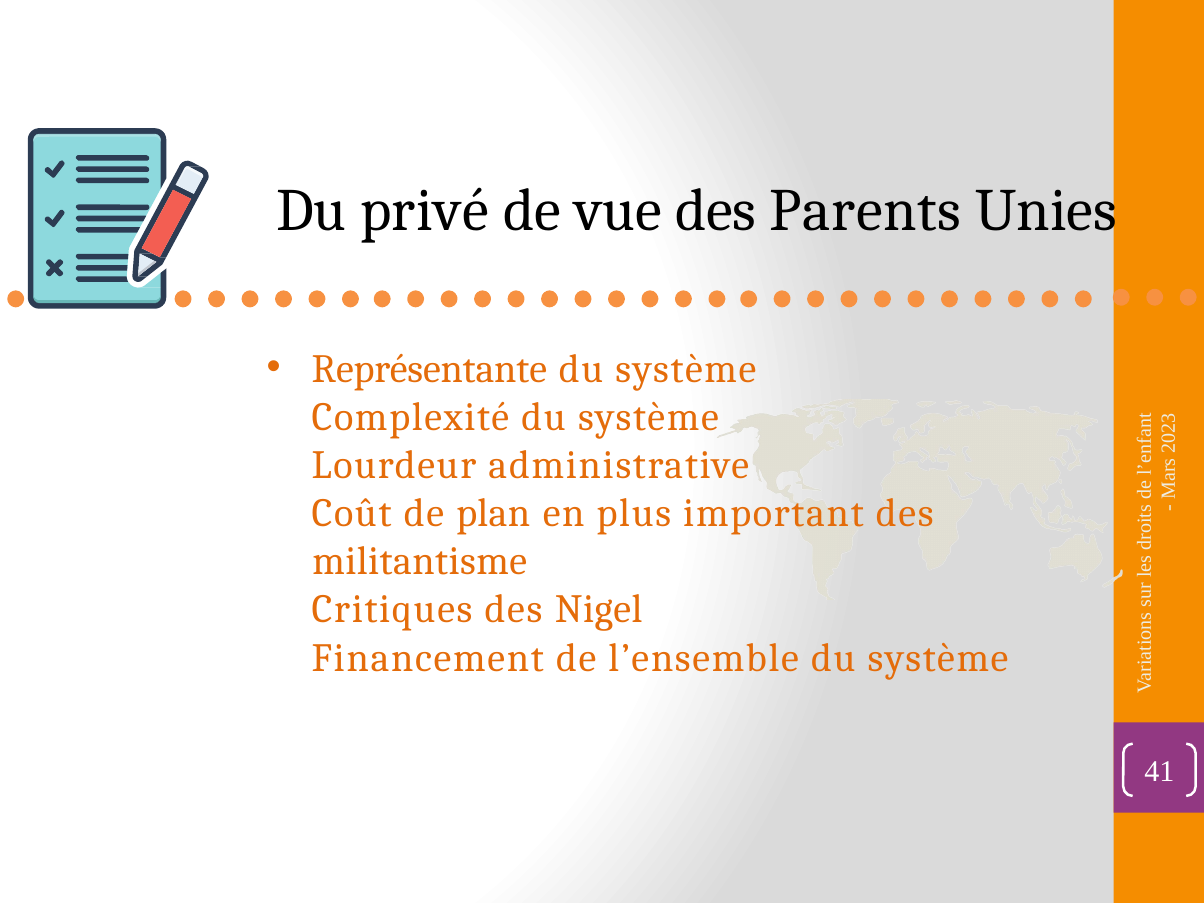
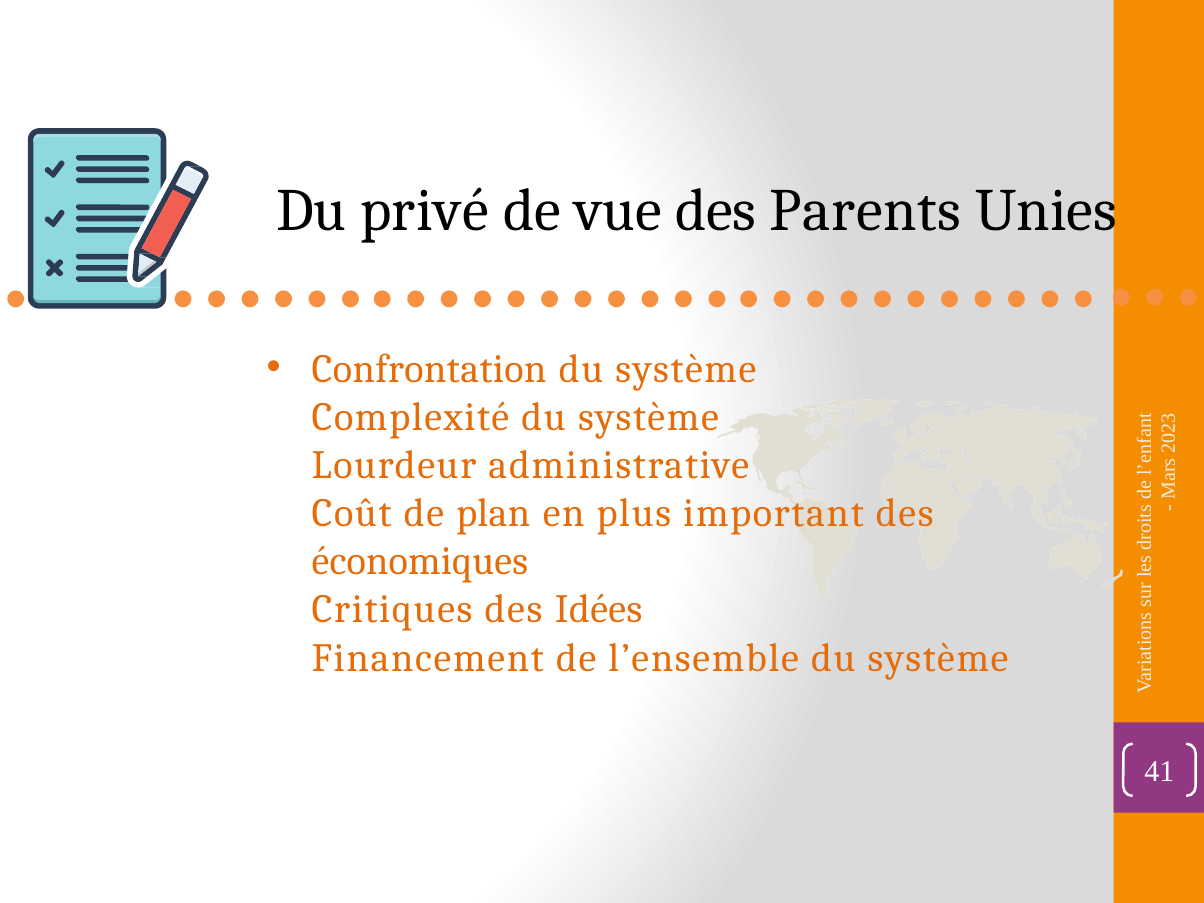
Représentante: Représentante -> Confrontation (429, 369)
militantisme: militantisme -> économiques (420, 561)
Nigel: Nigel -> Idées (599, 610)
